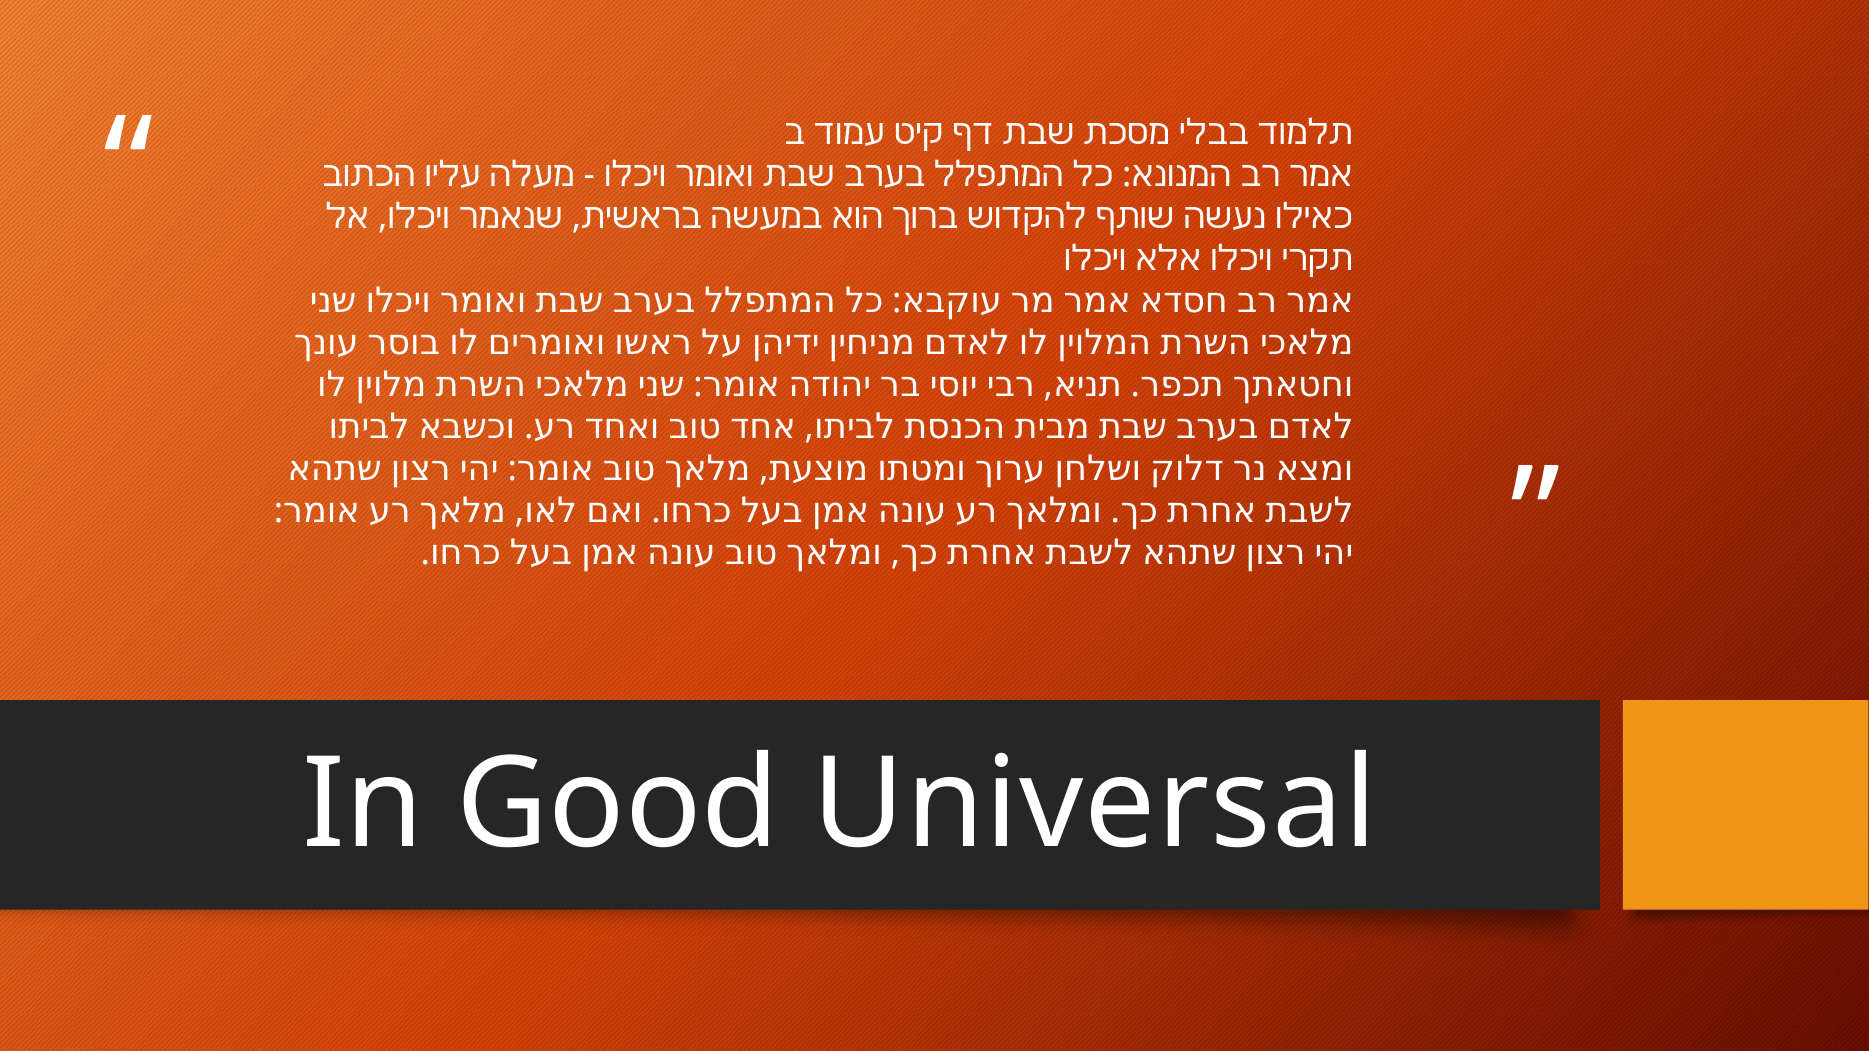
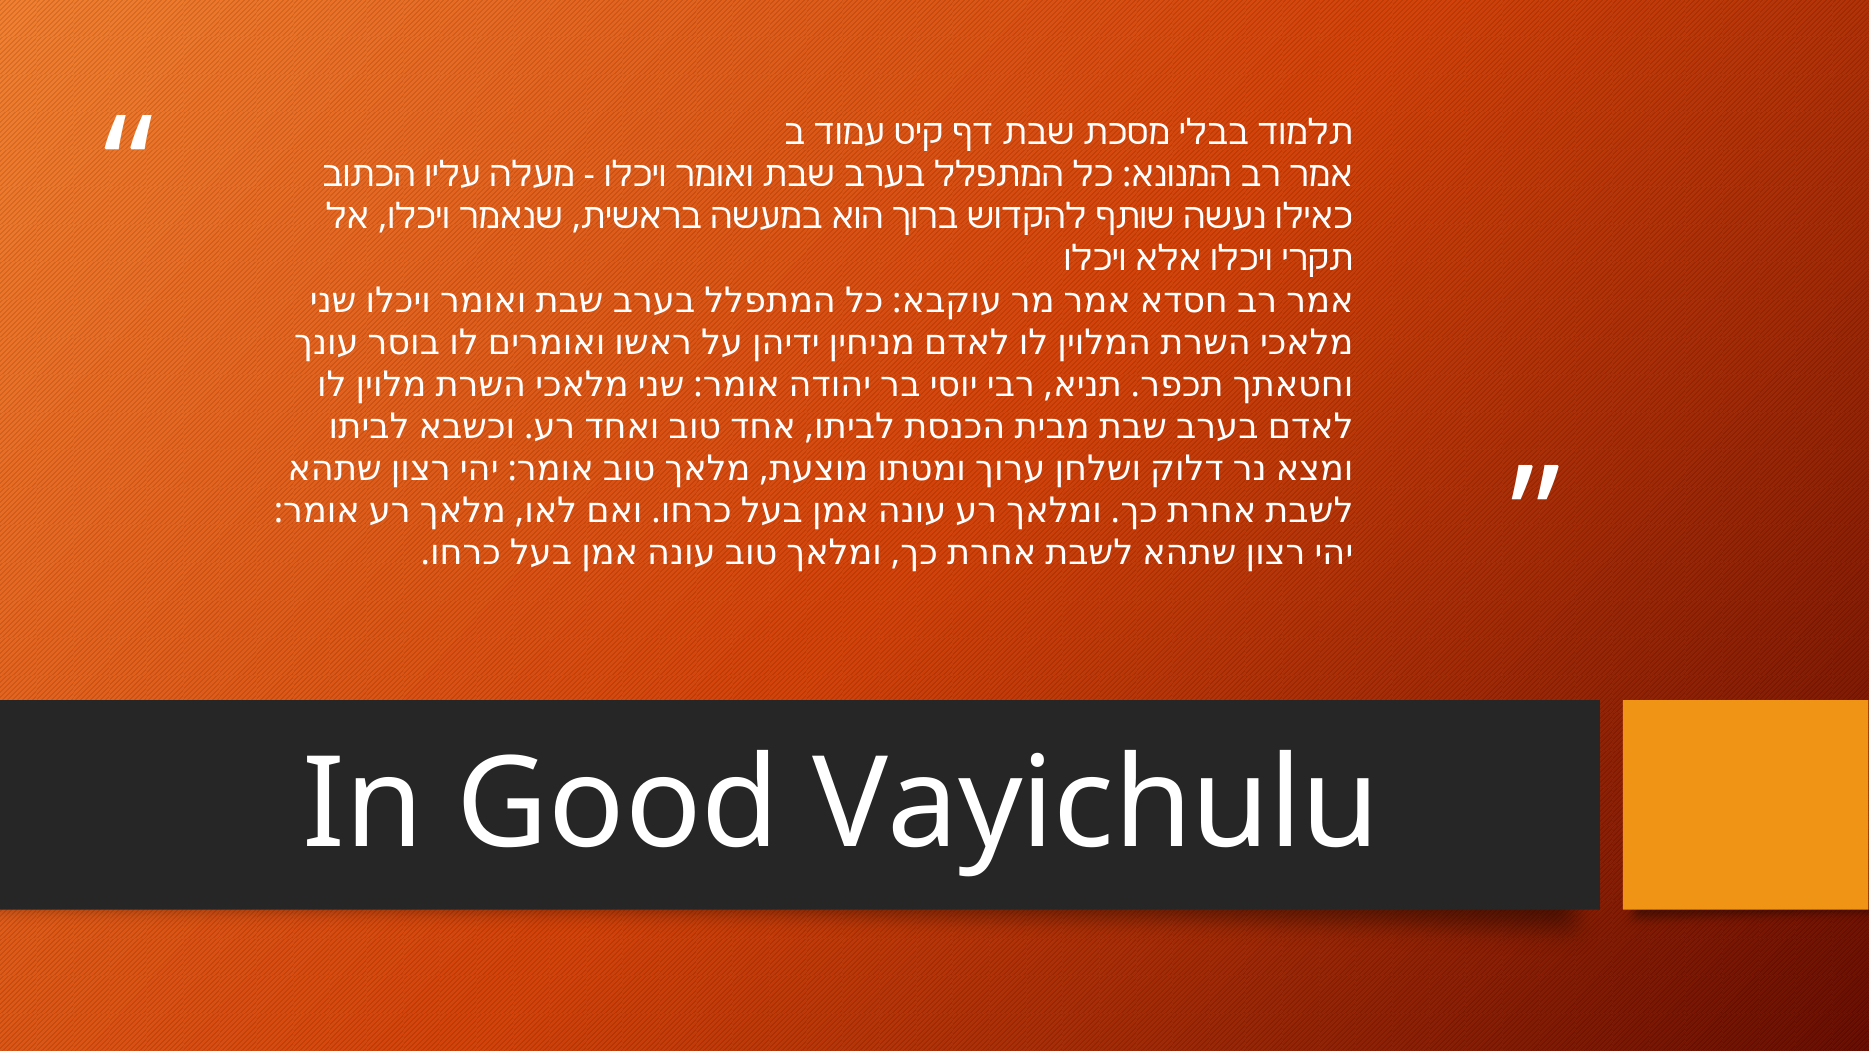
Universal: Universal -> Vayichulu (1096, 805)
